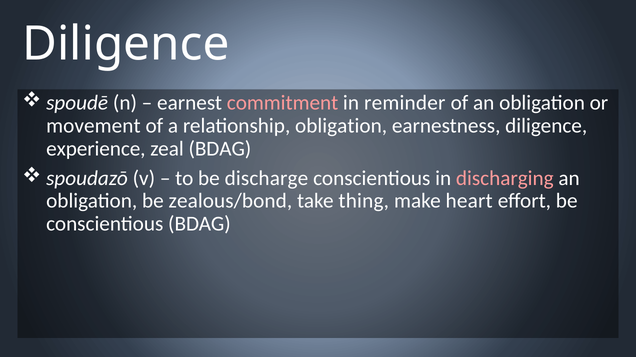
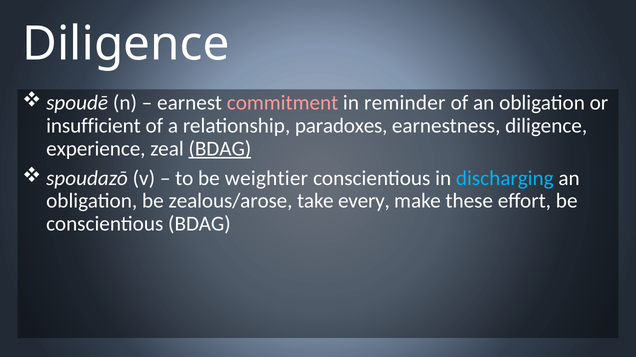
movement: movement -> insufficient (93, 126)
relationship obligation: obligation -> paradoxes (341, 126)
BDAG underline: none -> present (220, 149)
discharge: discharge -> weightier (266, 179)
discharging colour: pink -> light blue (505, 179)
zealous/bond: zealous/bond -> zealous/arose (230, 201)
thing: thing -> every (364, 201)
heart: heart -> these (469, 201)
